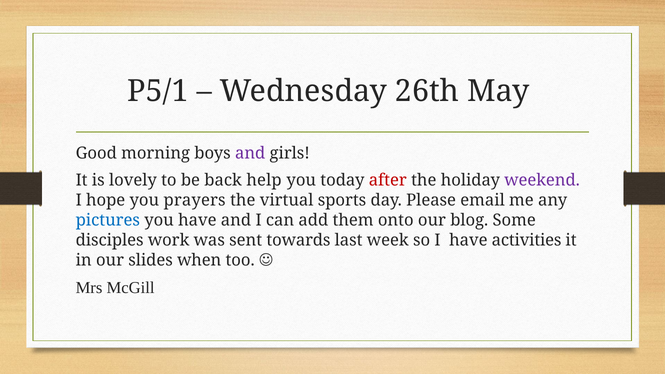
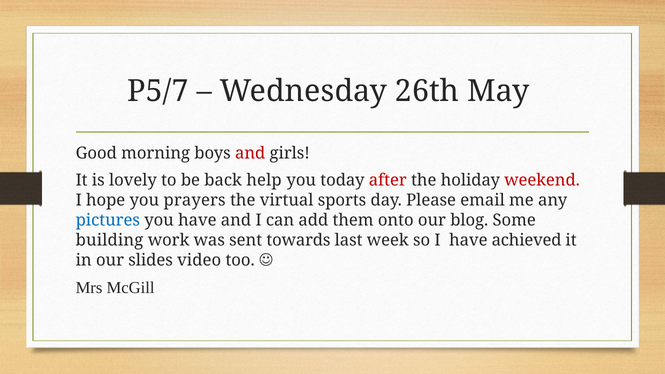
P5/1: P5/1 -> P5/7 (158, 91)
and colour: purple -> red (250, 153)
weekend colour: purple -> red (542, 181)
disciples: disciples -> building (109, 240)
activities: activities -> achieved (527, 240)
when: when -> video (199, 260)
